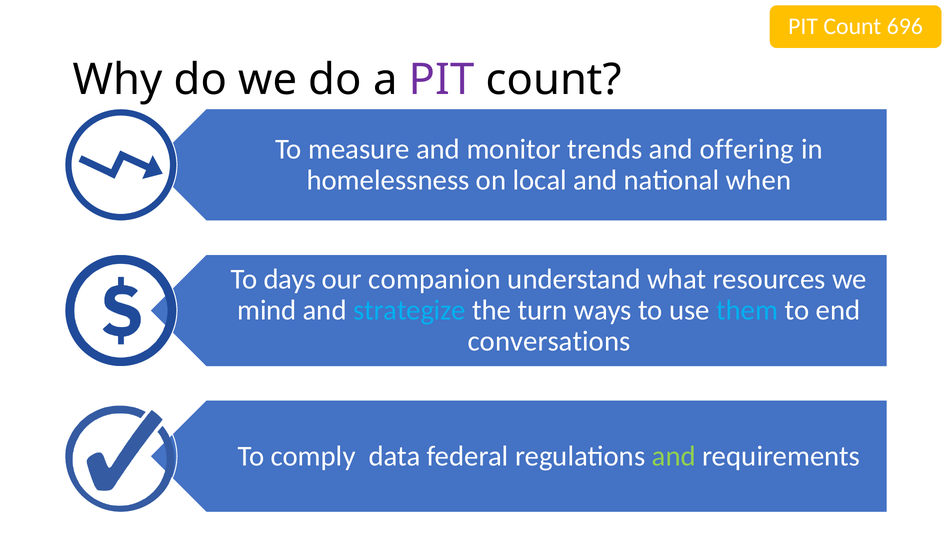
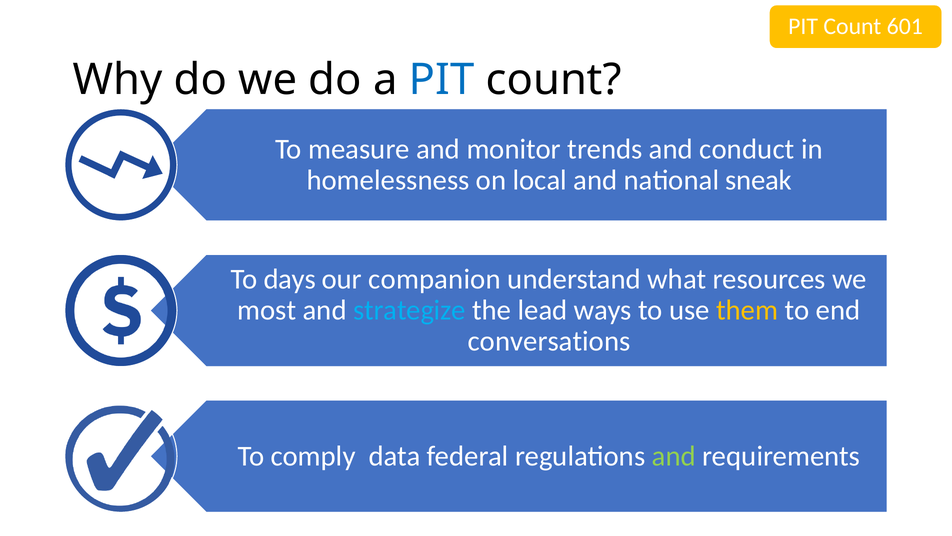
696: 696 -> 601 (905, 27)
PIT colour: purple -> blue (442, 80)
offering: offering -> conduct (747, 149)
when: when -> sneak (759, 180)
mind: mind -> most (267, 310)
turn: turn -> lead (543, 310)
them colour: light blue -> yellow (747, 310)
